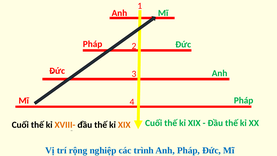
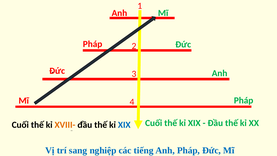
XIX colour: orange -> blue (124, 125)
rộng: rộng -> sang (78, 150)
trình: trình -> tiếng (144, 150)
